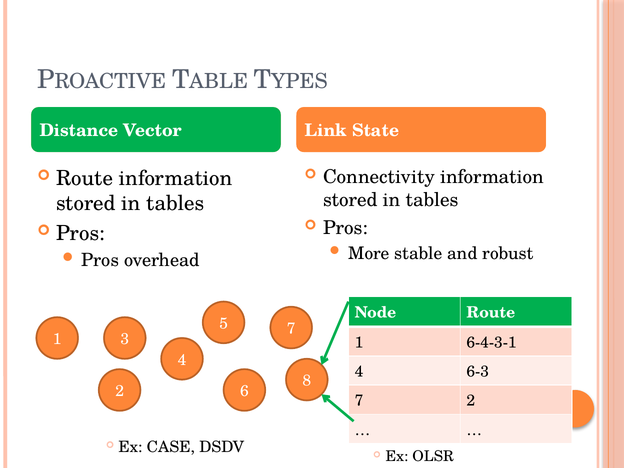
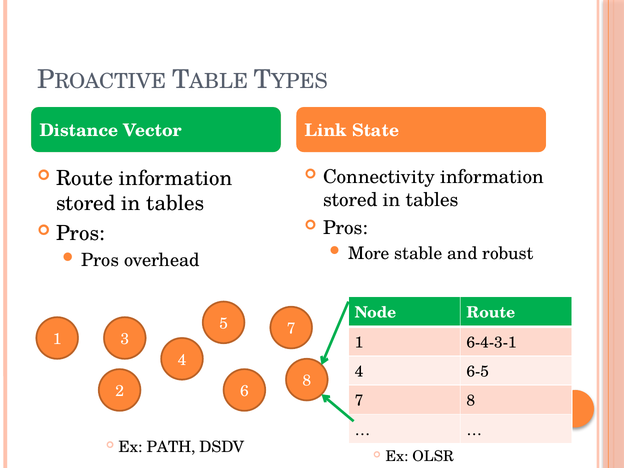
6-3: 6-3 -> 6-5 (478, 372)
2: 2 -> 8 (471, 401)
CASE: CASE -> PATH (171, 447)
